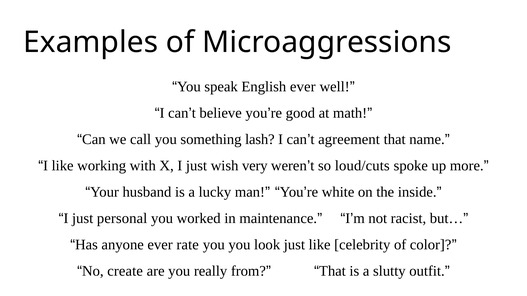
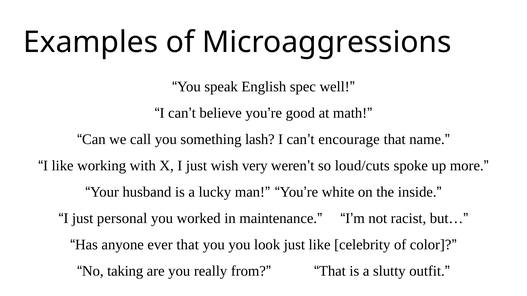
English ever: ever -> spec (303, 87)
agreement: agreement -> encourage (349, 140)
ever rate: rate -> that (188, 245)
create: create -> taking (125, 271)
